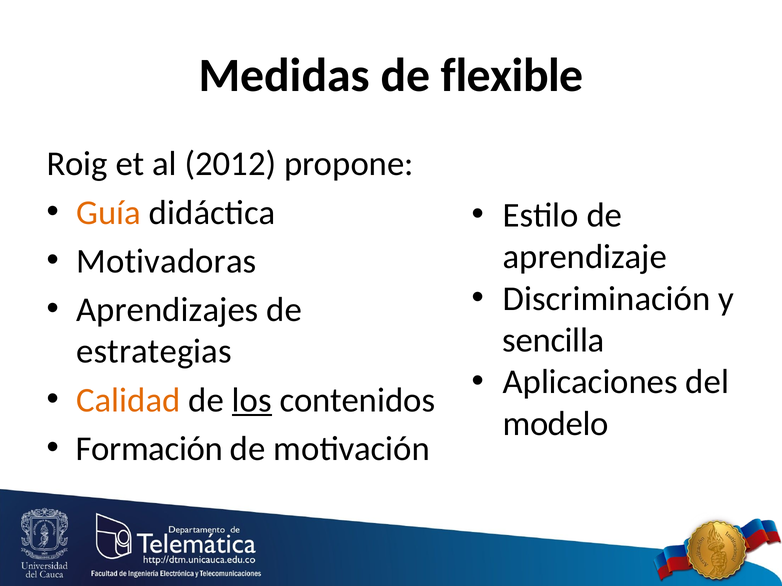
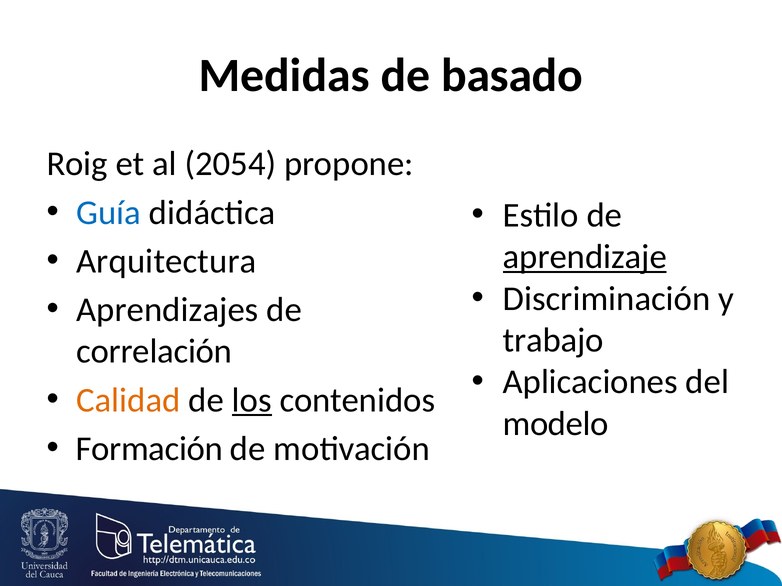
flexible: flexible -> basado (512, 76)
2012: 2012 -> 2054 (230, 164)
Guía colour: orange -> blue (109, 213)
aprendizaje underline: none -> present (585, 257)
Motivadoras: Motivadoras -> Arquitectura (166, 261)
sencilla: sencilla -> trabajo (553, 341)
estrategias: estrategias -> correlación (154, 352)
